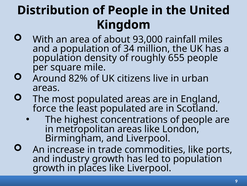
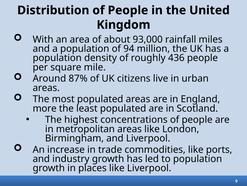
34: 34 -> 94 (129, 49)
655: 655 -> 436 (176, 58)
82%: 82% -> 87% (78, 78)
force: force -> more (45, 108)
